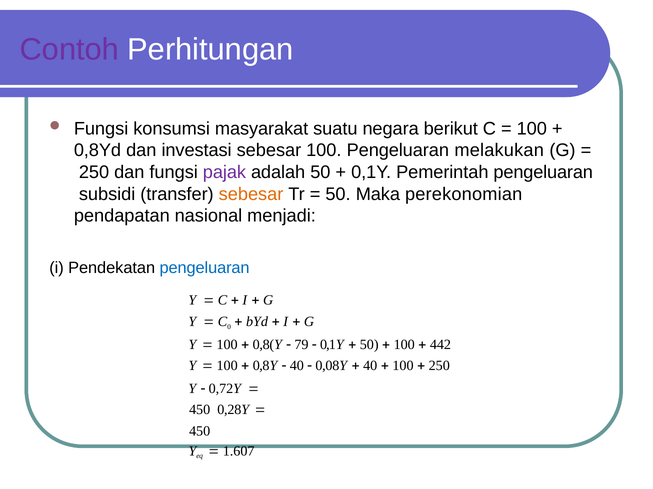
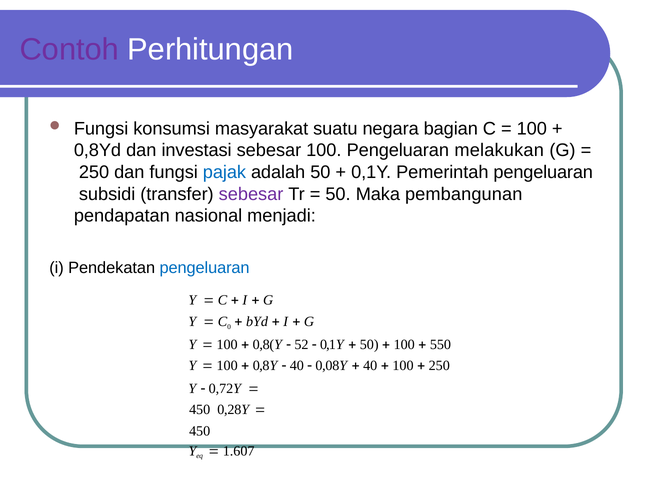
berikut: berikut -> bagian (451, 129)
pajak colour: purple -> blue (224, 172)
sebesar colour: orange -> purple (251, 194)
perekonomian: perekonomian -> pembangunan (464, 194)
79: 79 -> 52 (301, 345)
442: 442 -> 550 (440, 345)
